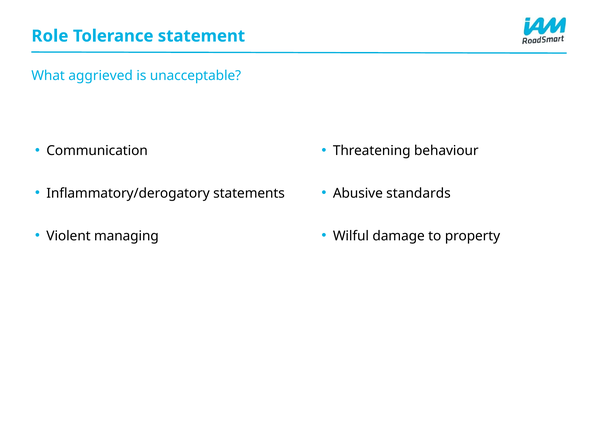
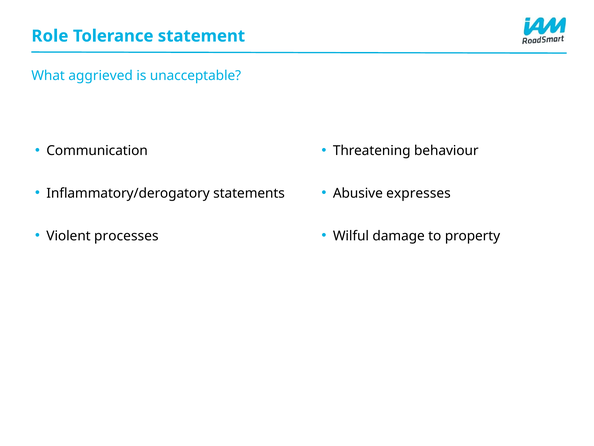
standards: standards -> expresses (418, 193)
managing: managing -> processes (126, 236)
